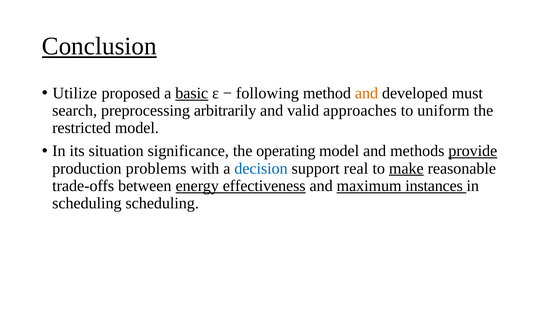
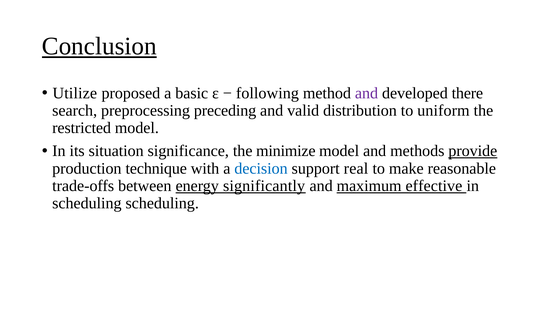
basic underline: present -> none (192, 93)
and colour: orange -> purple (367, 93)
must: must -> there (467, 93)
arbitrarily: arbitrarily -> preceding (225, 110)
approaches: approaches -> distribution (360, 110)
operating: operating -> minimize (286, 151)
problems: problems -> technique (156, 168)
make underline: present -> none (406, 168)
effectiveness: effectiveness -> significantly (264, 185)
instances: instances -> effective (434, 185)
